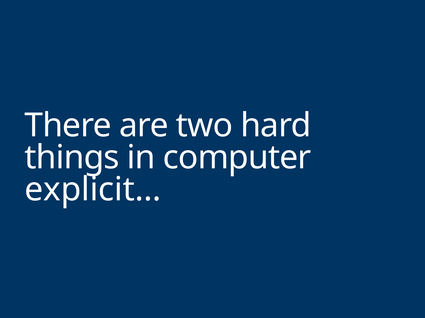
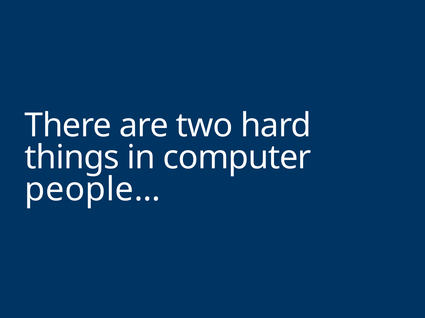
explicit…: explicit… -> people… (93, 190)
